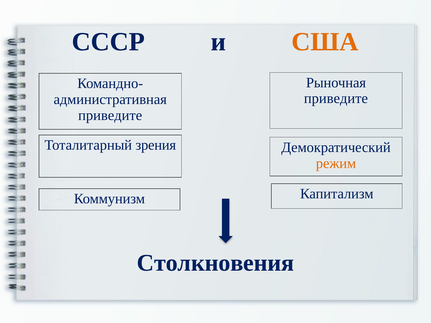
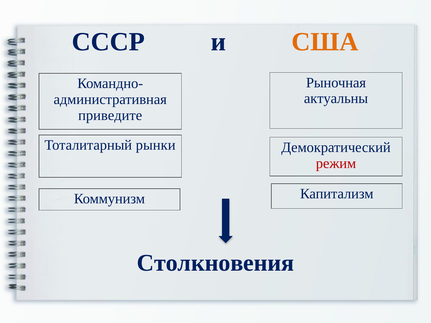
приведите: приведите -> актуальны (336, 99)
зрения: зрения -> рынки (156, 145)
режим colour: orange -> red (336, 163)
